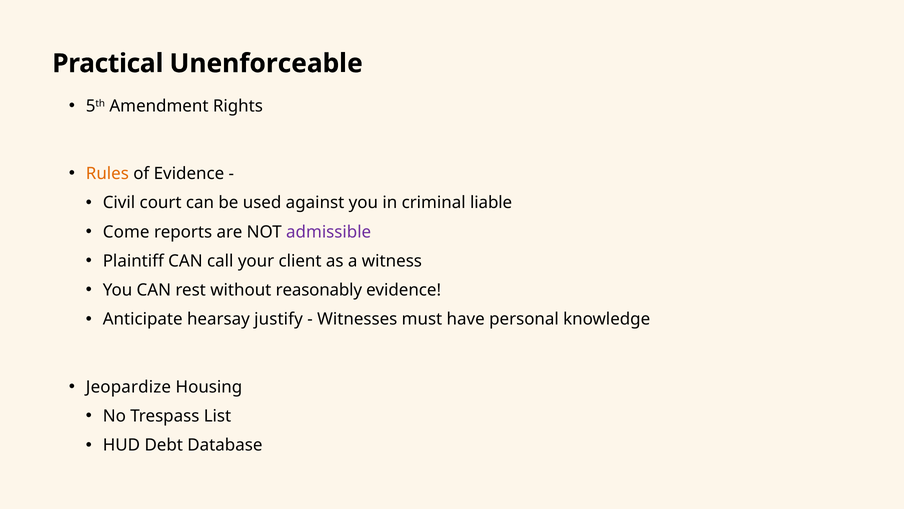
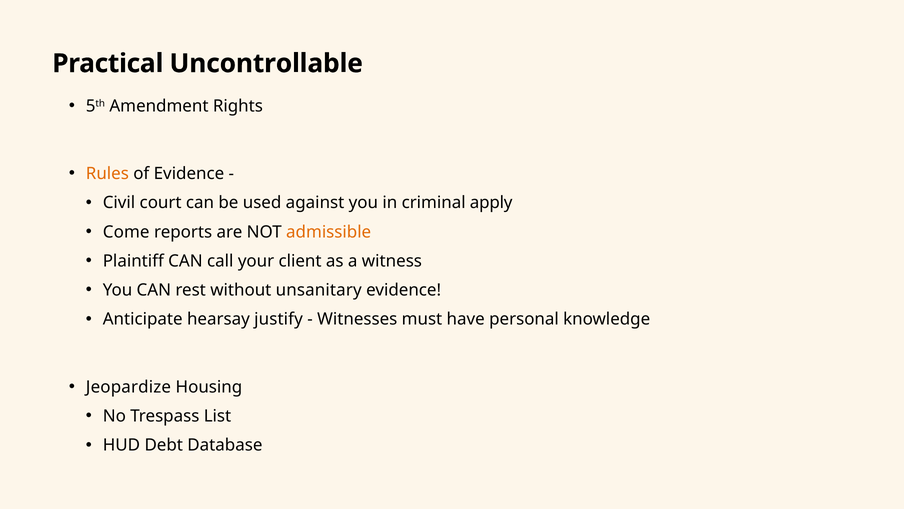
Unenforceable: Unenforceable -> Uncontrollable (266, 63)
liable: liable -> apply (491, 203)
admissible colour: purple -> orange (329, 232)
reasonably: reasonably -> unsanitary (319, 290)
